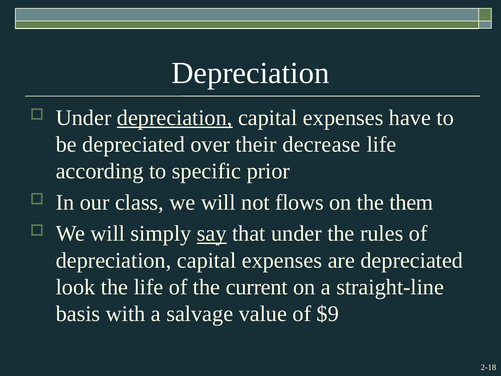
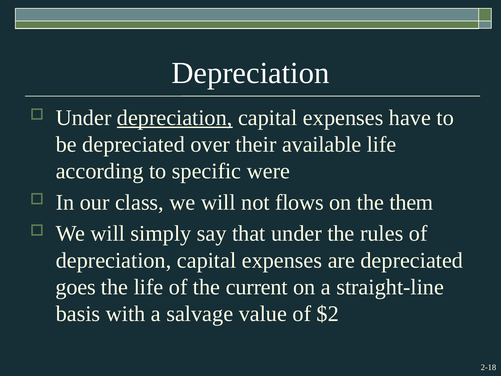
decrease: decrease -> available (322, 144)
prior: prior -> were (268, 171)
say underline: present -> none (212, 233)
look: look -> goes (76, 287)
$9: $9 -> $2 (328, 314)
